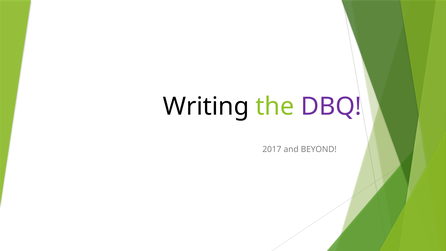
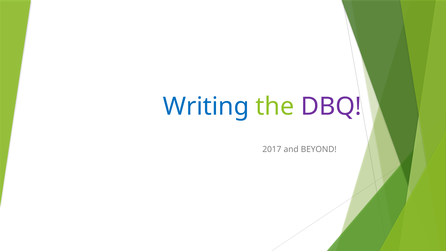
Writing colour: black -> blue (206, 107)
